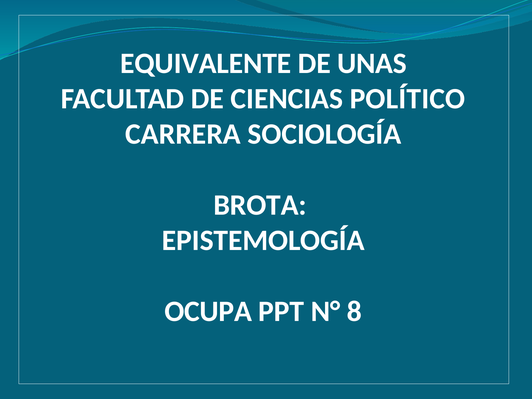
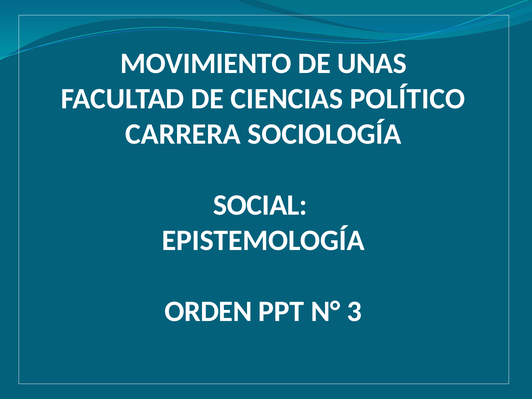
EQUIVALENTE: EQUIVALENTE -> MOVIMIENTO (206, 63)
BROTA: BROTA -> SOCIAL (260, 205)
OCUPA: OCUPA -> ORDEN (208, 311)
8: 8 -> 3 (354, 311)
